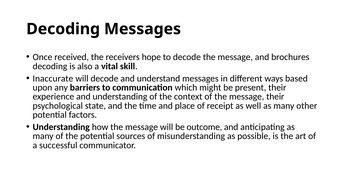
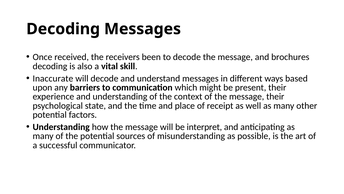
hope: hope -> been (151, 57)
outcome: outcome -> interpret (204, 127)
